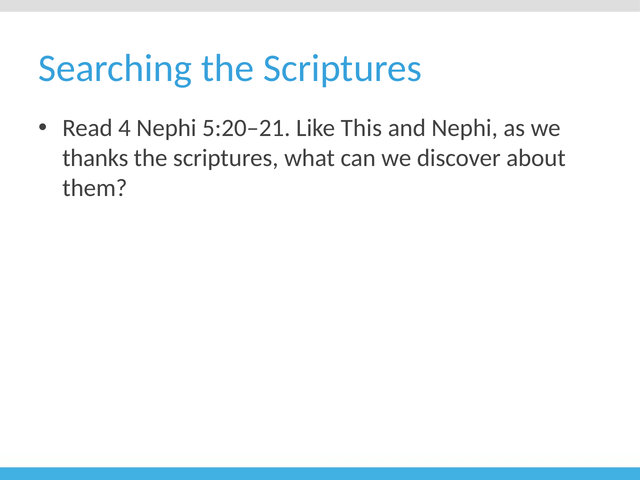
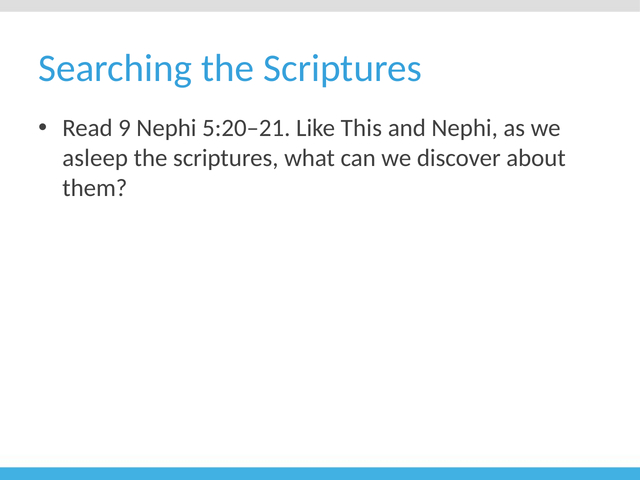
4: 4 -> 9 (125, 128)
thanks: thanks -> asleep (95, 158)
